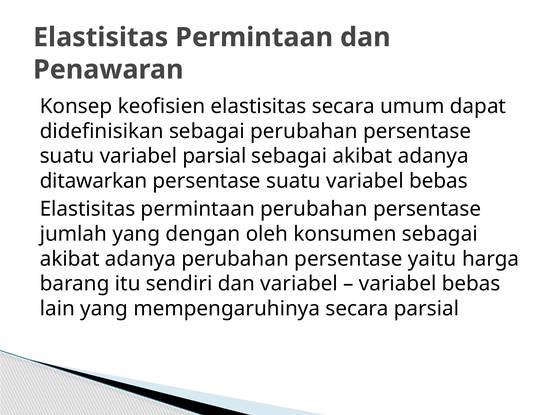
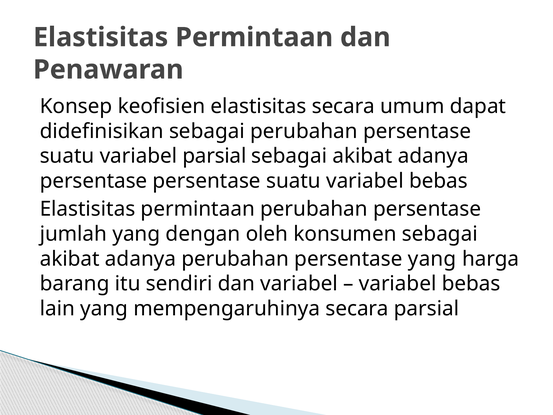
ditawarkan: ditawarkan -> persentase (94, 181)
persentase yaitu: yaitu -> yang (432, 259)
